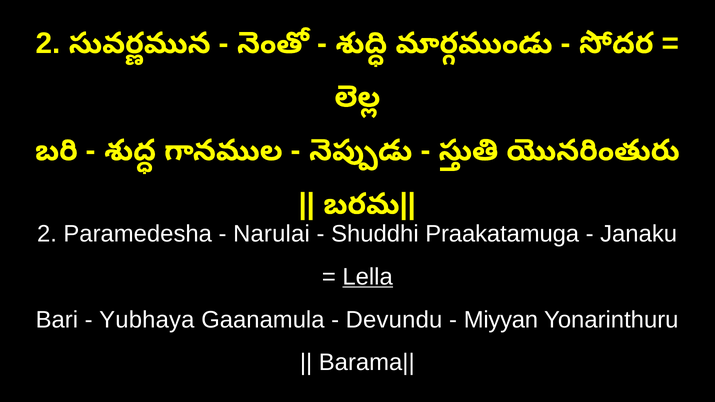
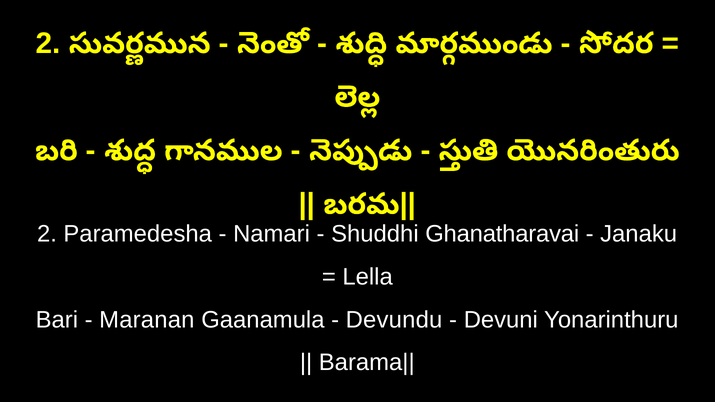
Narulai: Narulai -> Namari (272, 234)
Praakatamuga: Praakatamuga -> Ghanatharavai (502, 234)
Lella underline: present -> none (368, 277)
Yubhaya: Yubhaya -> Maranan (147, 320)
Miyyan: Miyyan -> Devuni (501, 320)
